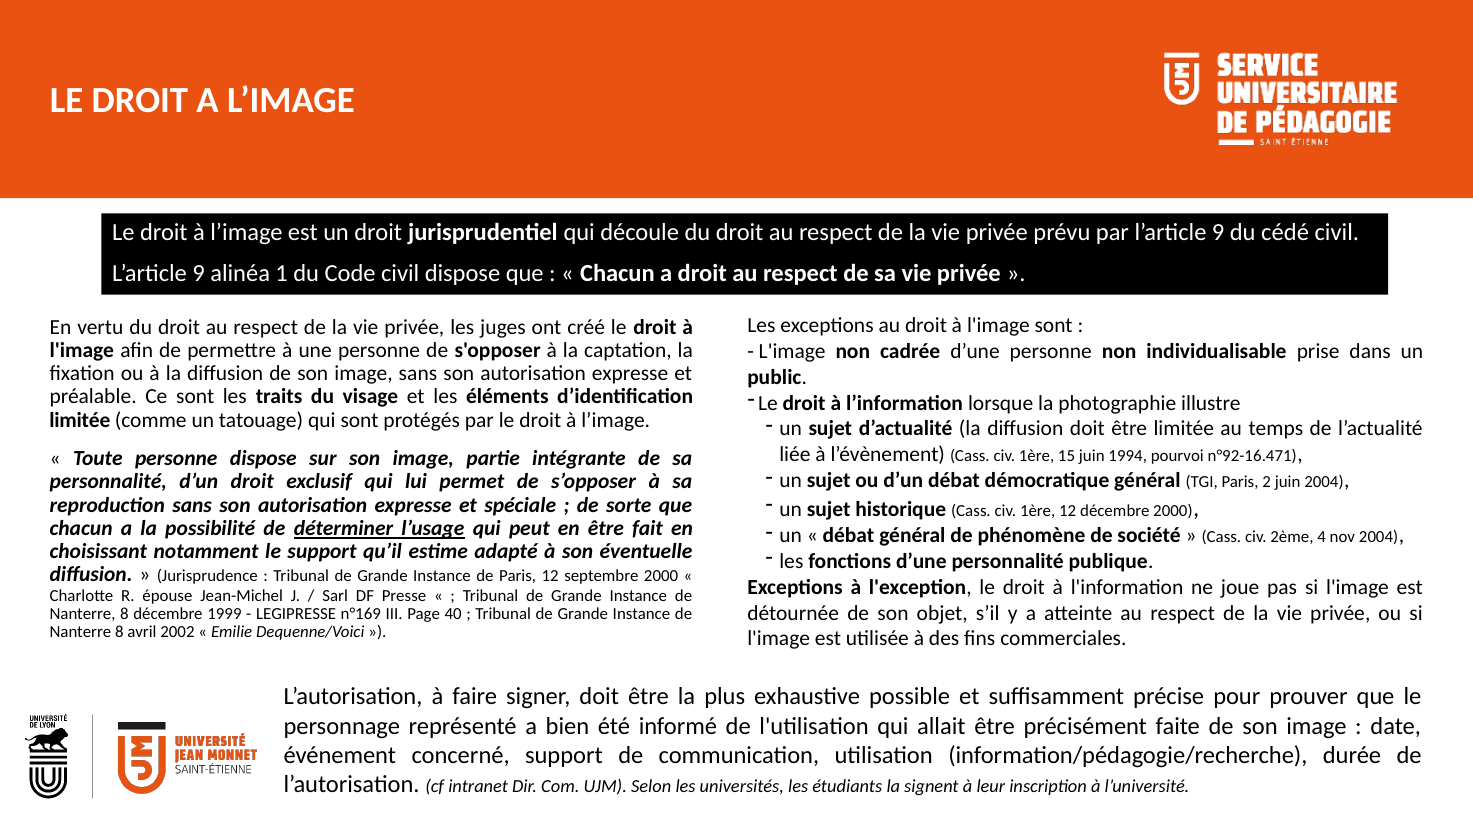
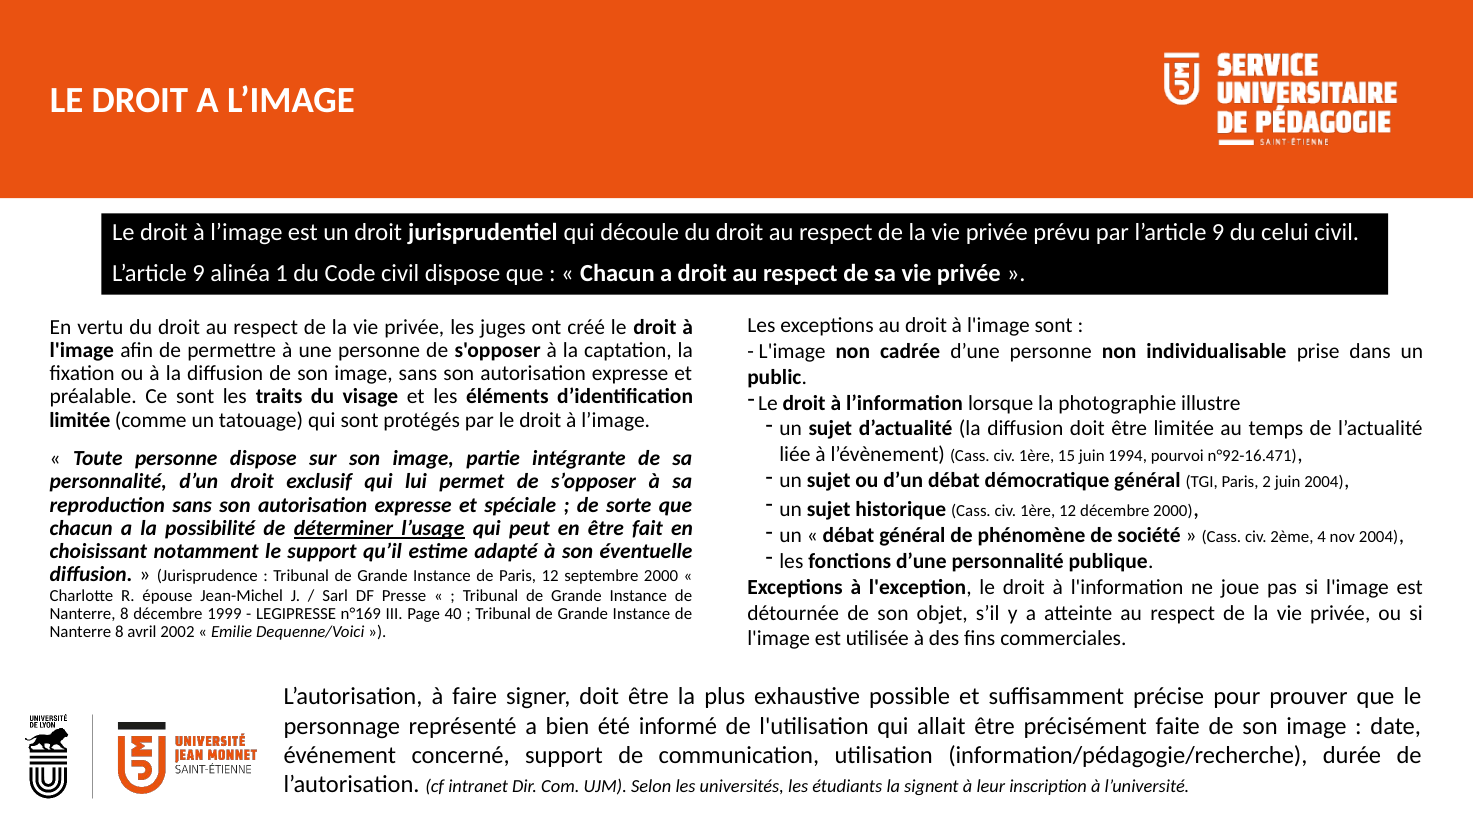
cédé: cédé -> celui (1285, 232)
